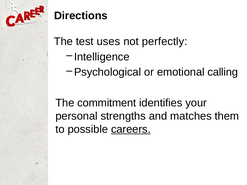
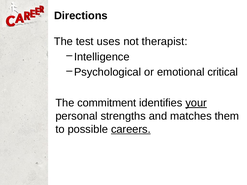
perfectly: perfectly -> therapist (165, 42)
calling: calling -> critical (223, 72)
your underline: none -> present (196, 103)
